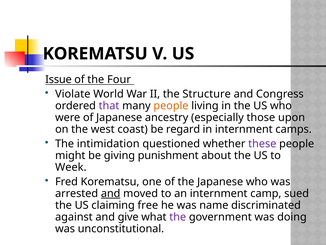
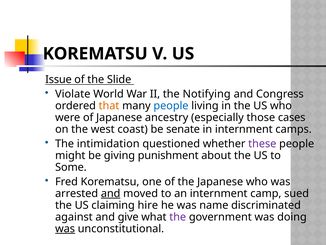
Four: Four -> Slide (119, 79)
Structure: Structure -> Notifying (207, 94)
that colour: purple -> orange (109, 106)
people colour: orange -> blue (171, 106)
upon: upon -> cases (292, 117)
regard: regard -> senate (183, 129)
Week: Week -> Some (71, 167)
free: free -> hire (148, 205)
was underline: none -> present (65, 228)
